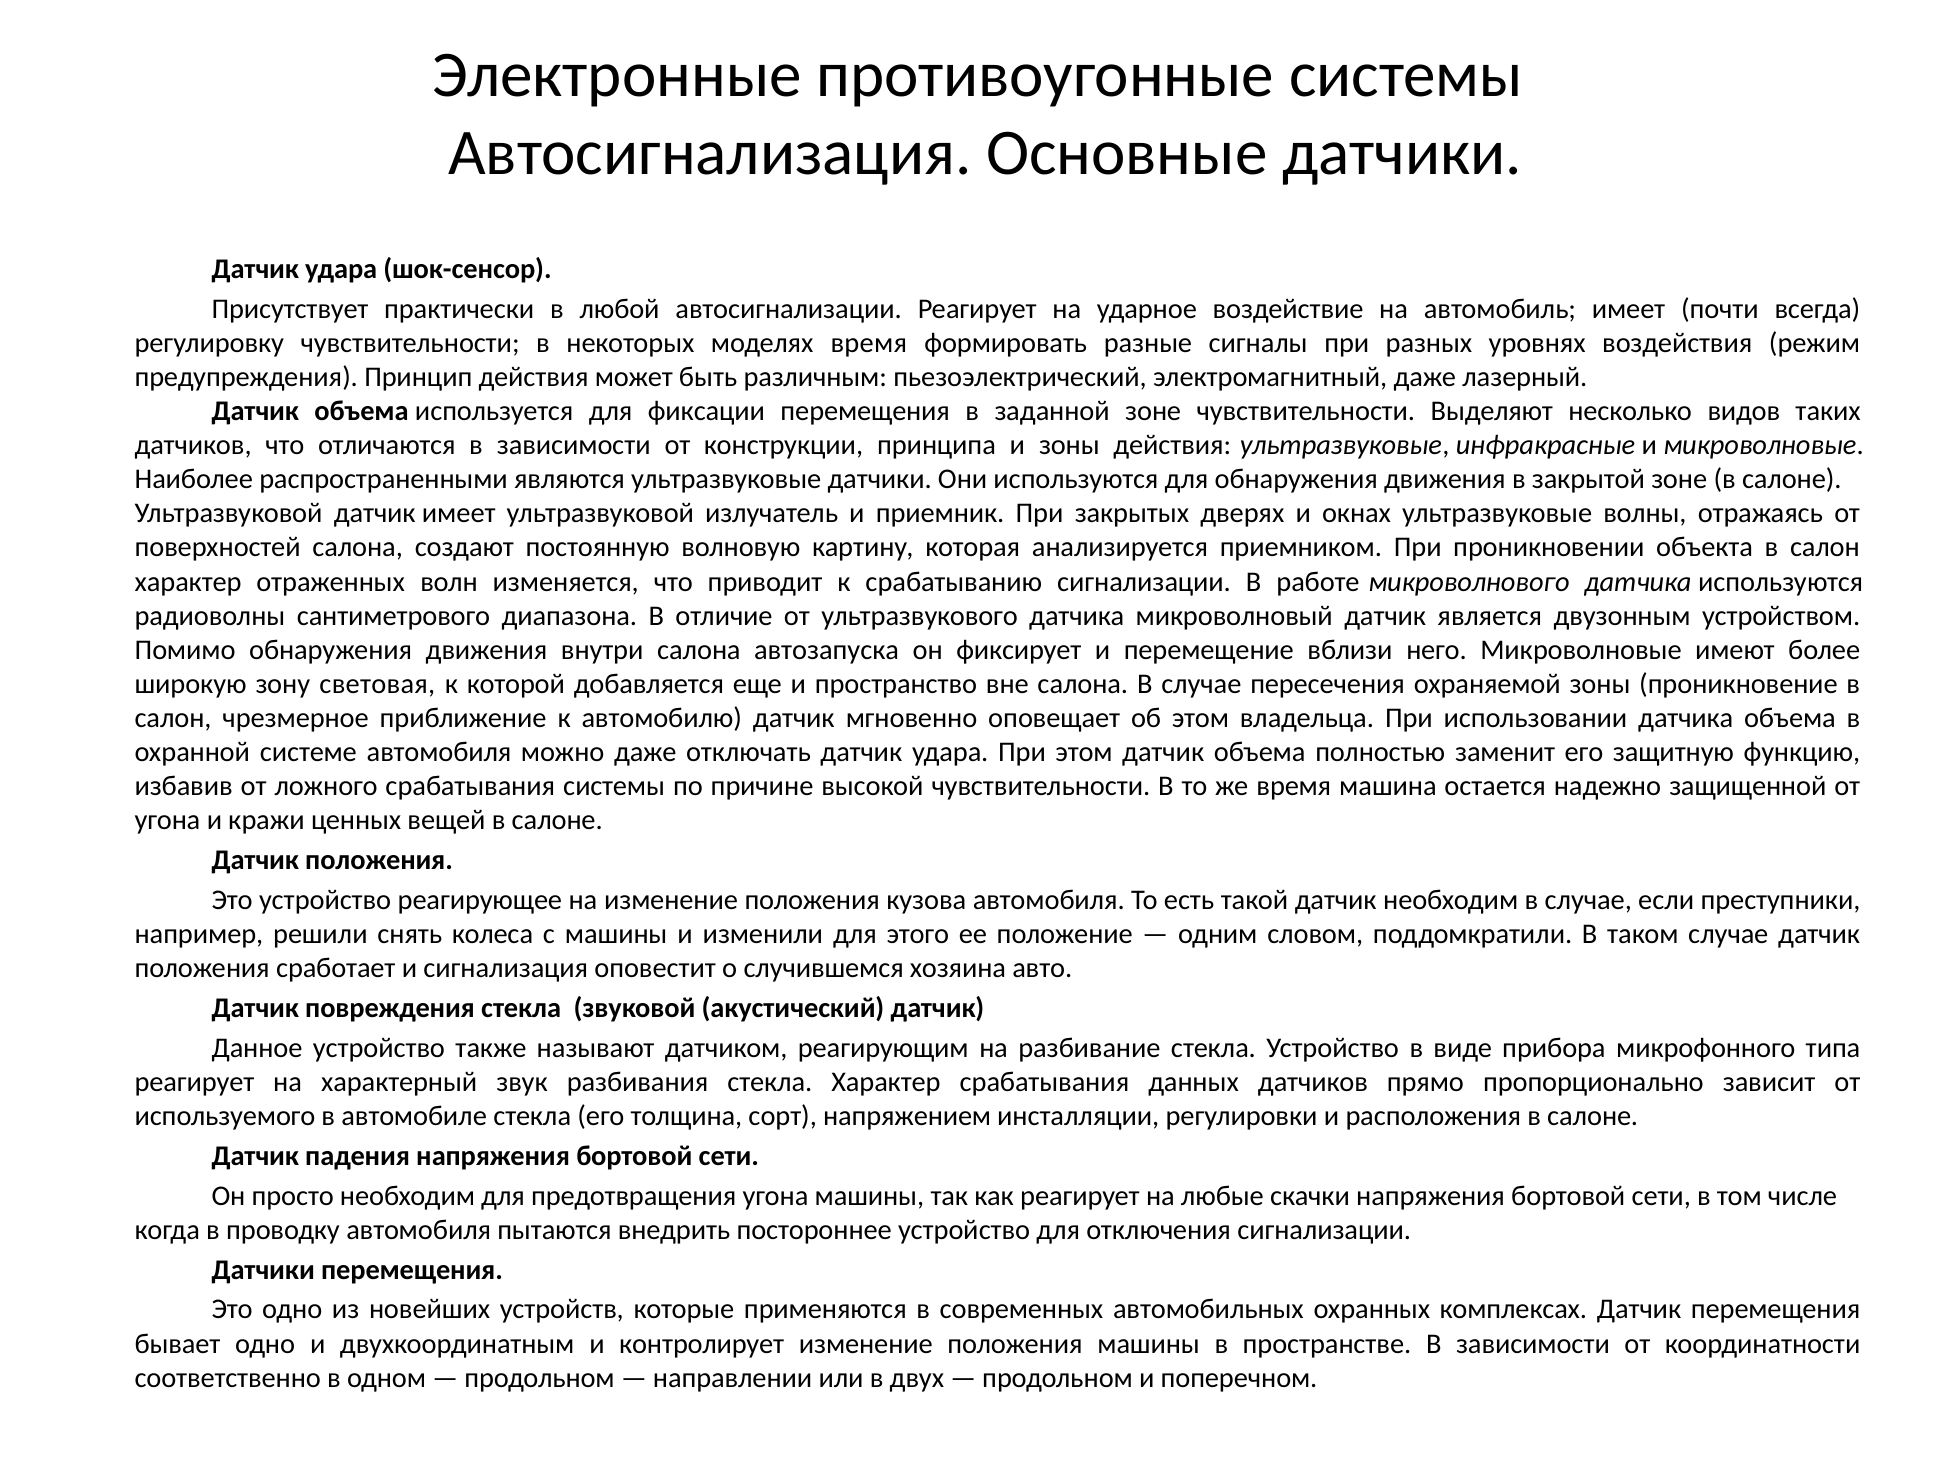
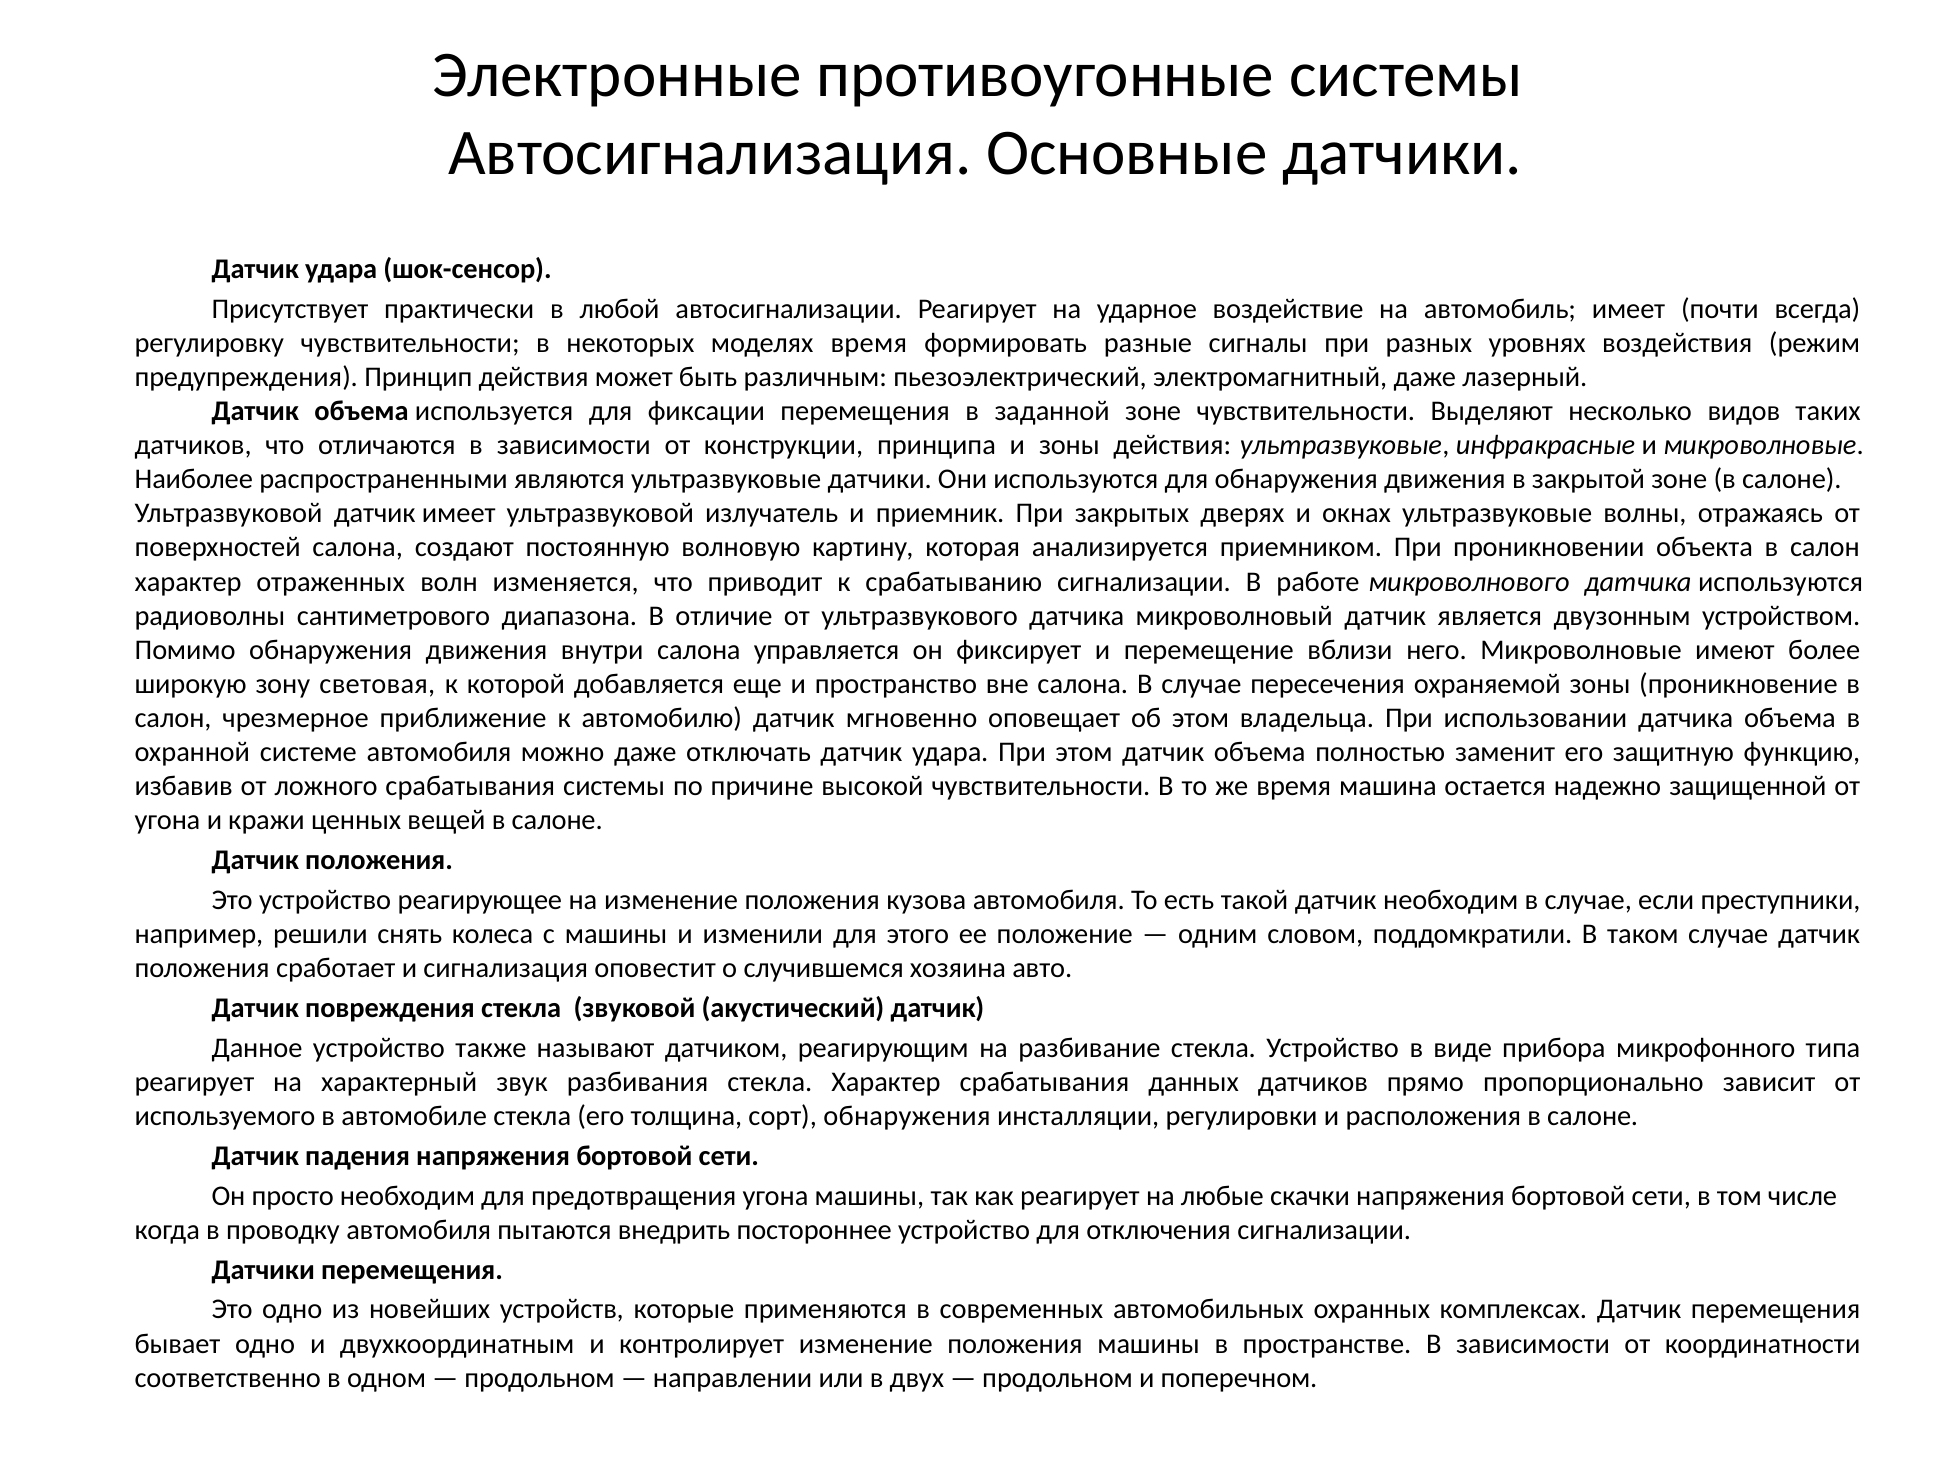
автозапуска: автозапуска -> управляется (827, 650)
сорт напряжением: напряжением -> обнаружения (907, 1116)
